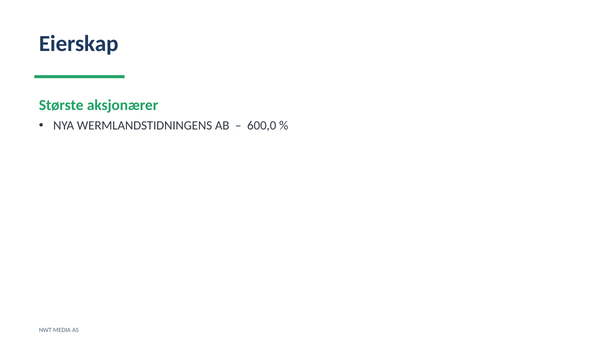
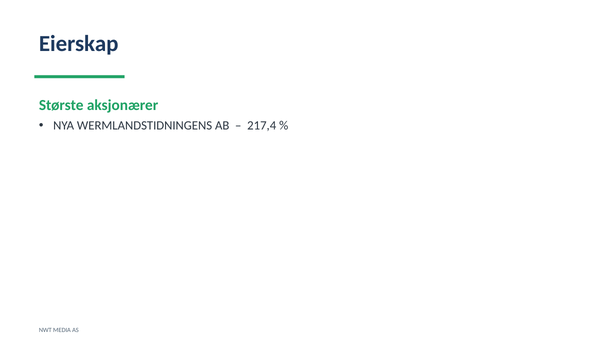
600,0: 600,0 -> 217,4 (262, 126)
